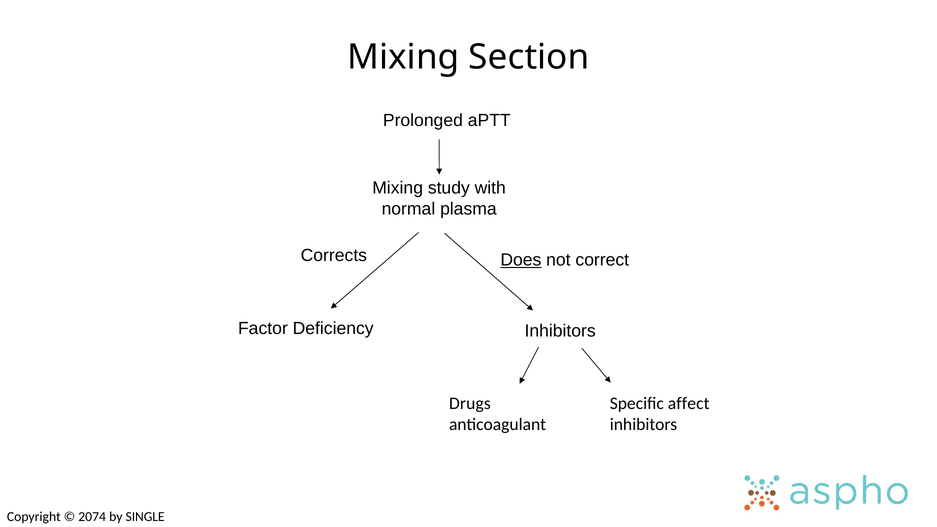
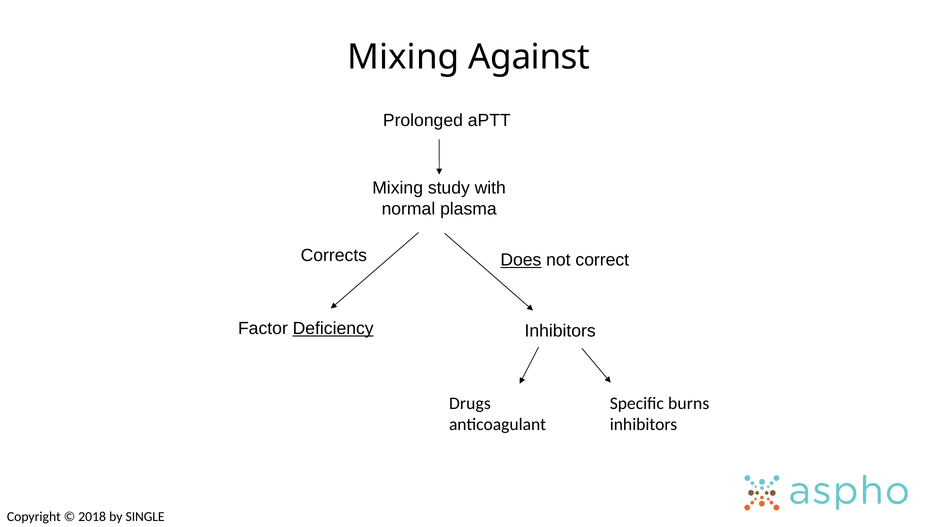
Section: Section -> Against (529, 57)
Deficiency underline: none -> present (333, 329)
affect: affect -> burns (689, 403)
2074: 2074 -> 2018 (92, 517)
